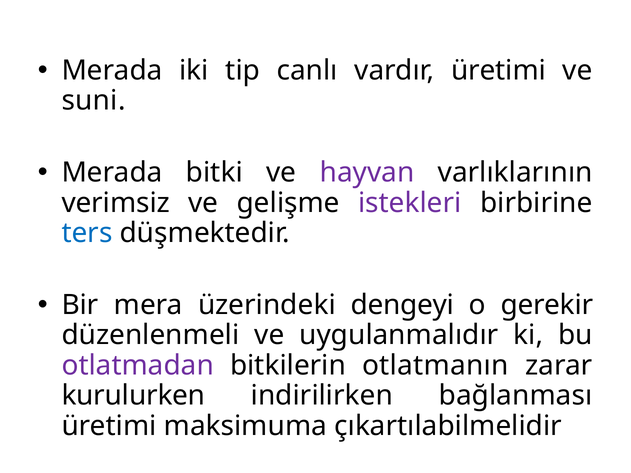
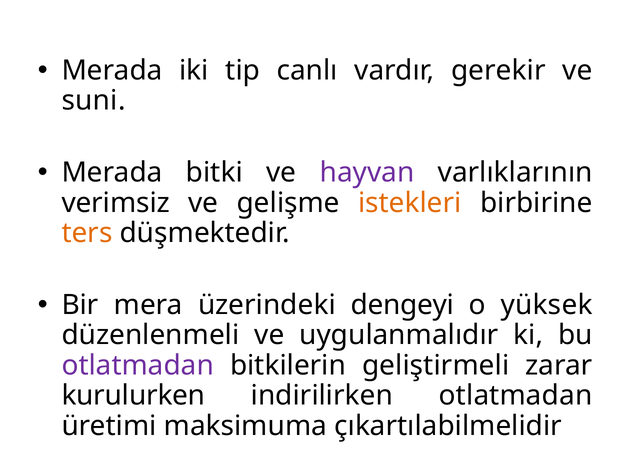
vardır üretimi: üretimi -> gerekir (498, 70)
istekleri colour: purple -> orange (410, 203)
ters colour: blue -> orange (87, 233)
gerekir: gerekir -> yüksek (547, 305)
otlatmanın: otlatmanın -> geliştirmeli (436, 366)
indirilirken bağlanması: bağlanması -> otlatmadan (516, 396)
